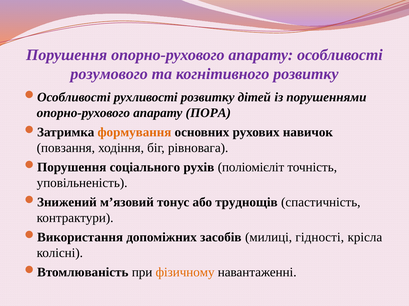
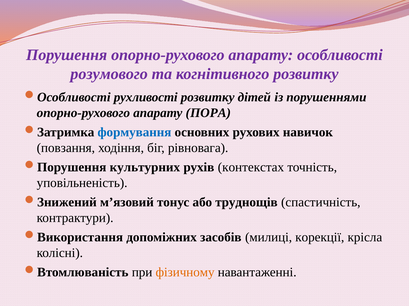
формування colour: orange -> blue (134, 132)
соціального: соціального -> культурних (145, 168)
поліомієліт: поліомієліт -> контекстах (251, 168)
гідності: гідності -> корекції (320, 238)
